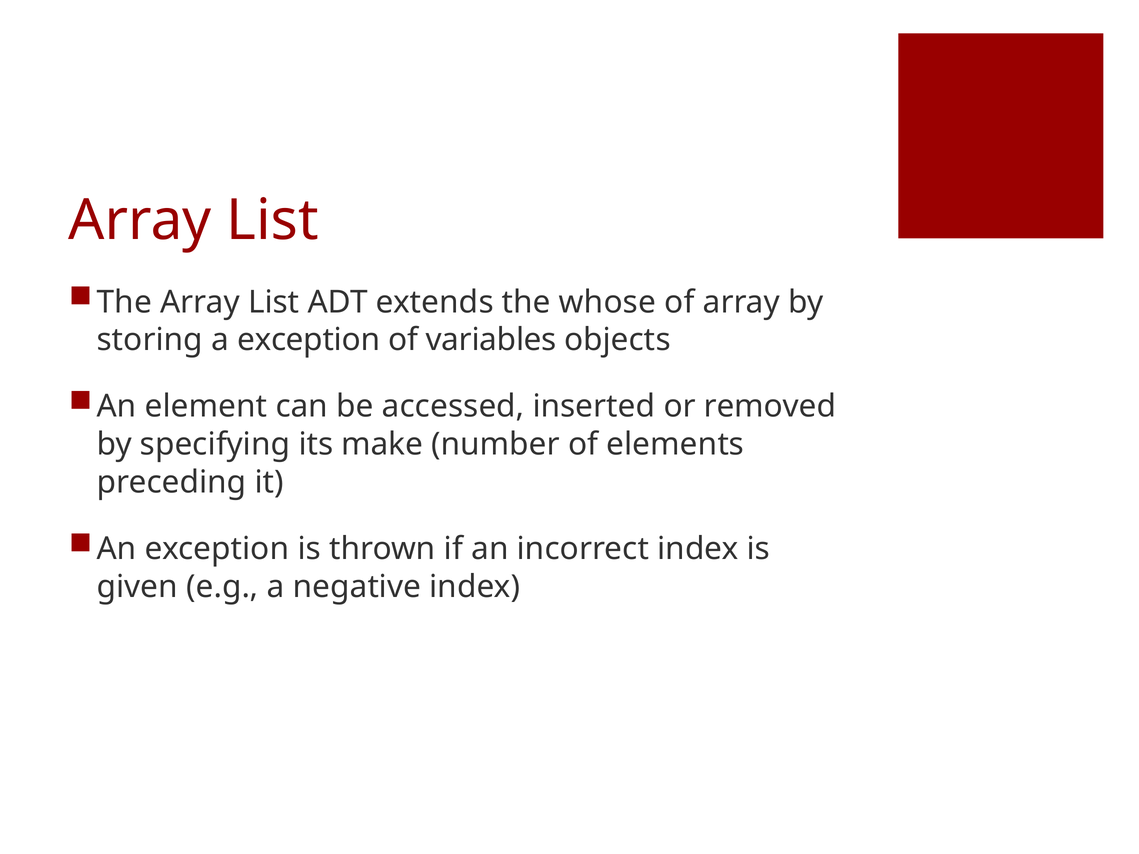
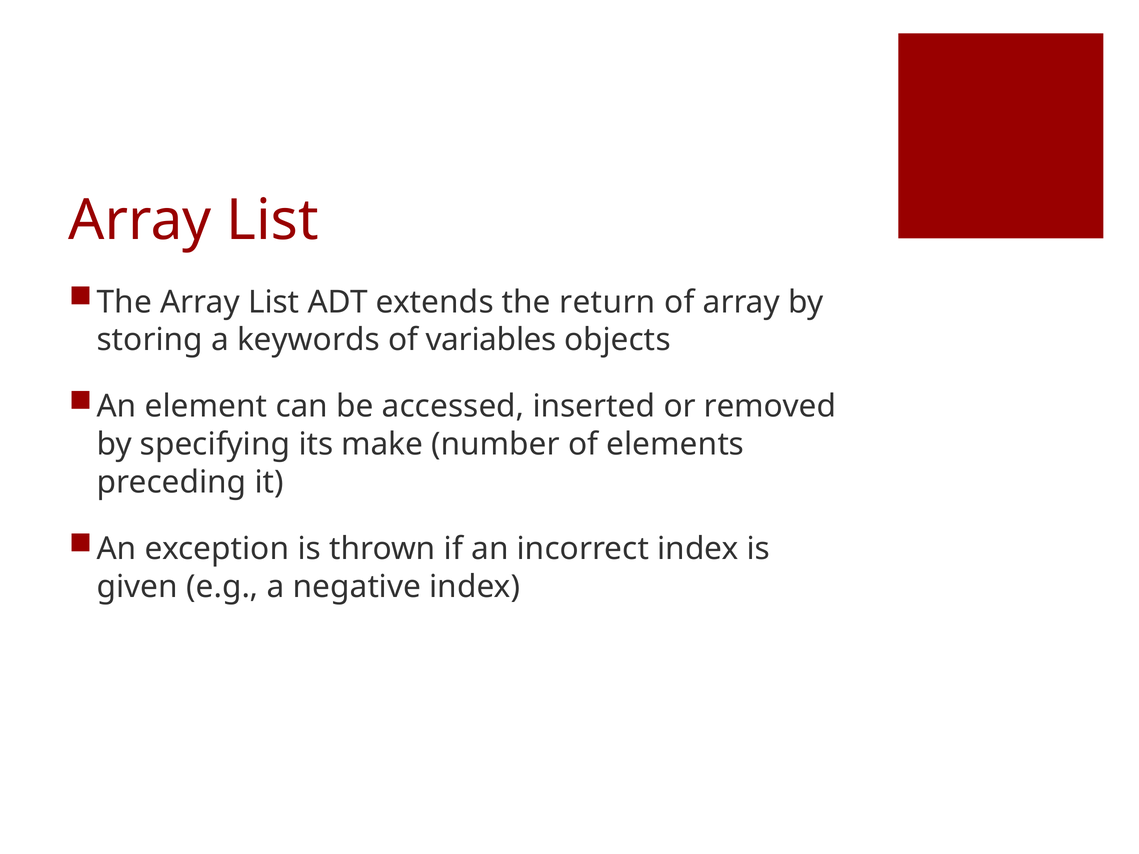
whose: whose -> return (607, 302)
a exception: exception -> keywords (308, 340)
